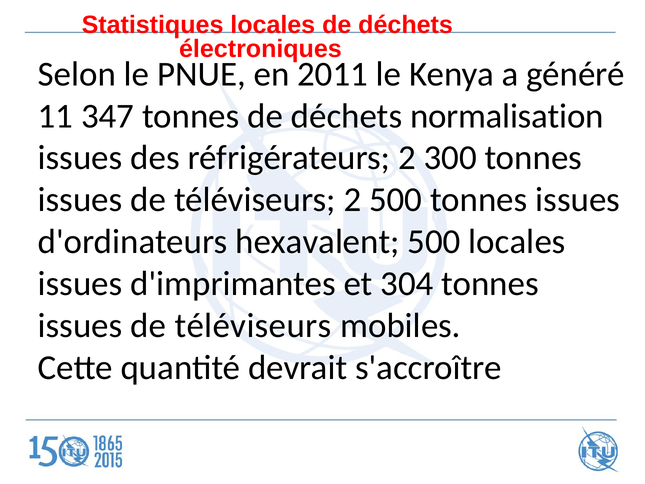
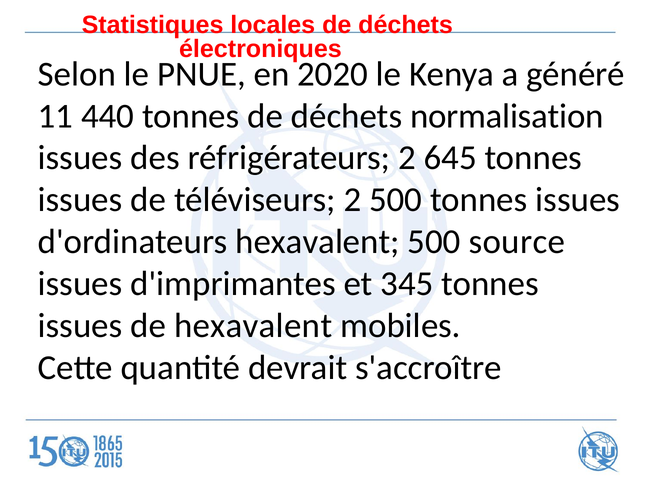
2011: 2011 -> 2020 (333, 74)
347: 347 -> 440 (108, 116)
300: 300 -> 645 (450, 158)
500 locales: locales -> source (517, 242)
304: 304 -> 345 (407, 284)
téléviseurs: téléviseurs -> hexavalent (253, 326)
